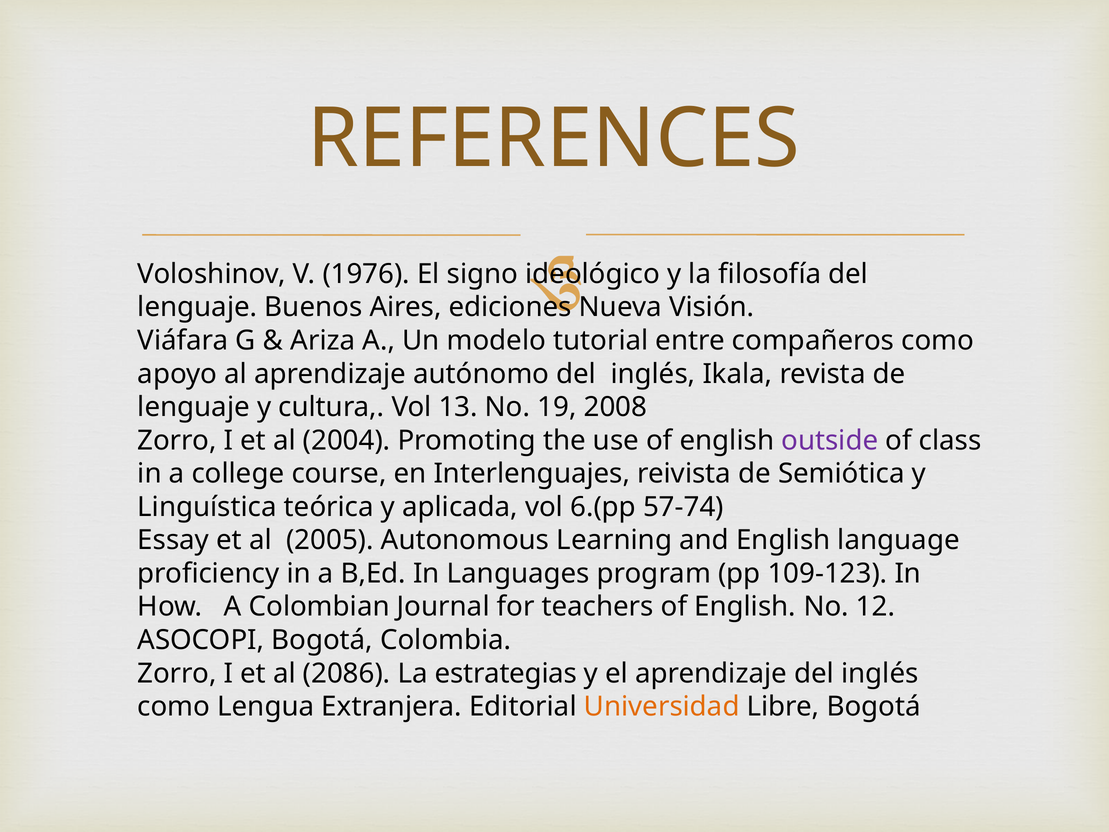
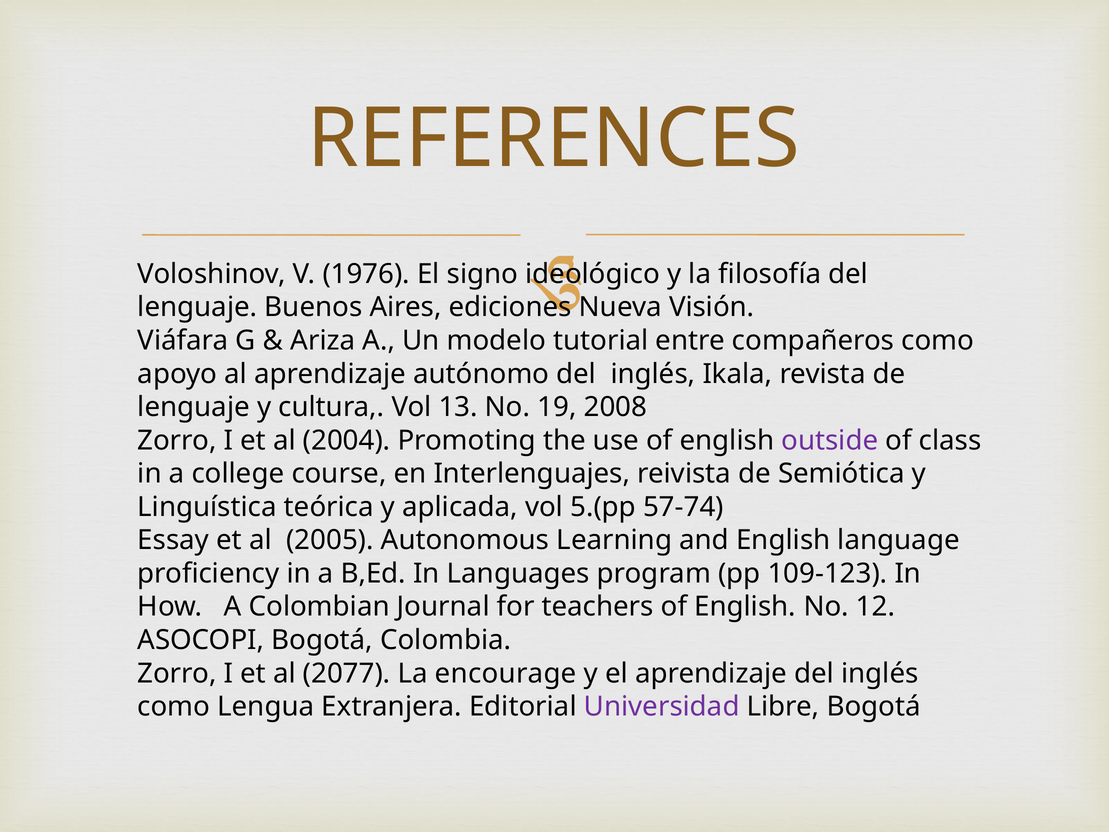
6.(pp: 6.(pp -> 5.(pp (603, 507)
2086: 2086 -> 2077 (347, 673)
estrategias: estrategias -> encourage (506, 673)
Universidad colour: orange -> purple (662, 706)
